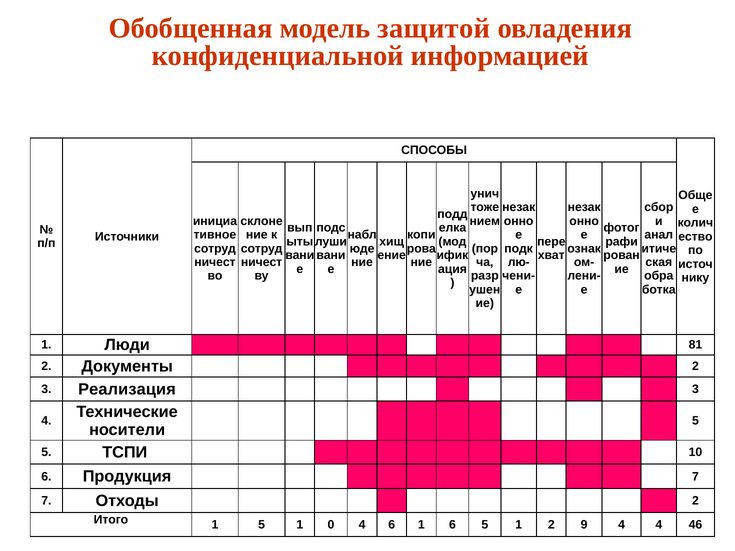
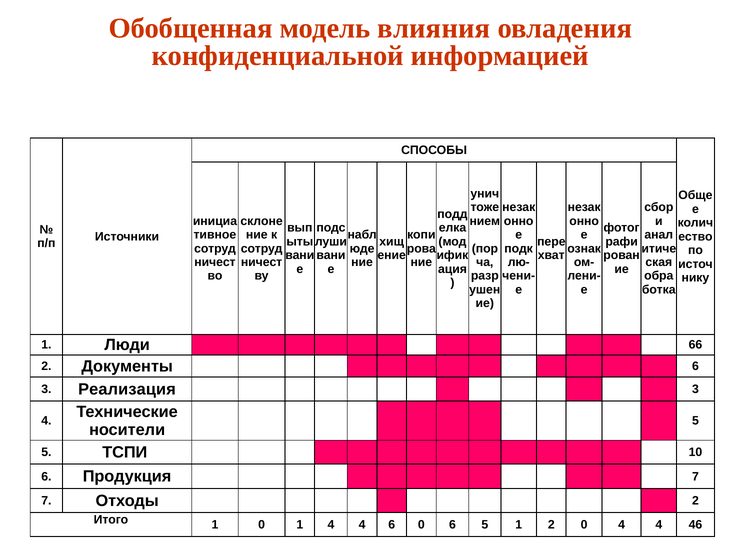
защитой: защитой -> влияния (434, 28)
81: 81 -> 66 (695, 345)
Документы 2: 2 -> 6 (695, 366)
1 5: 5 -> 0 (262, 525)
1 0: 0 -> 4 (331, 525)
6 1: 1 -> 0 (421, 525)
2 9: 9 -> 0 (584, 525)
